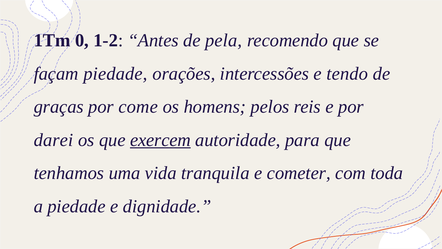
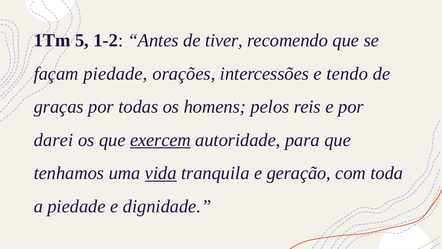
0: 0 -> 5 (82, 40)
pela: pela -> tiver (224, 40)
come: come -> todas (138, 107)
vida underline: none -> present (161, 173)
cometer: cometer -> geração (299, 173)
